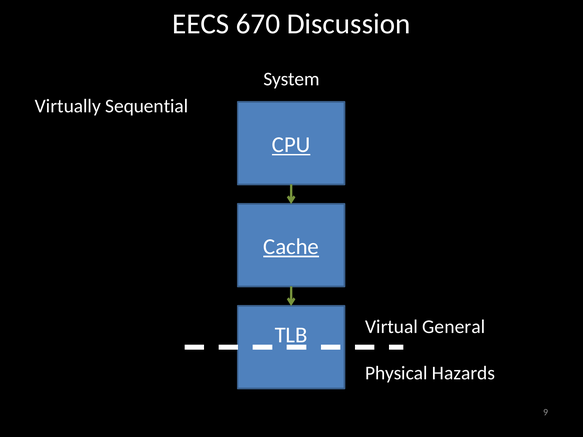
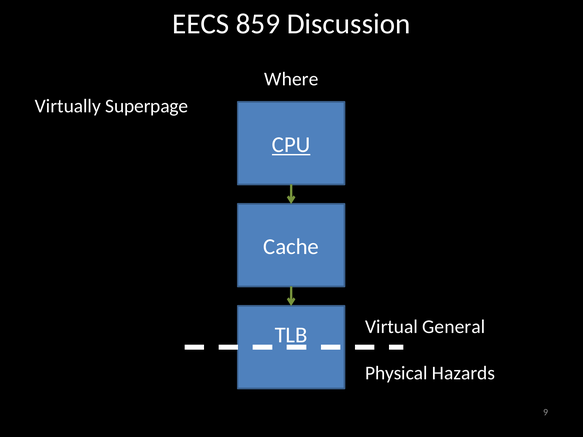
670: 670 -> 859 (258, 24)
System: System -> Where (291, 79)
Sequential: Sequential -> Superpage (147, 106)
Cache underline: present -> none (291, 247)
